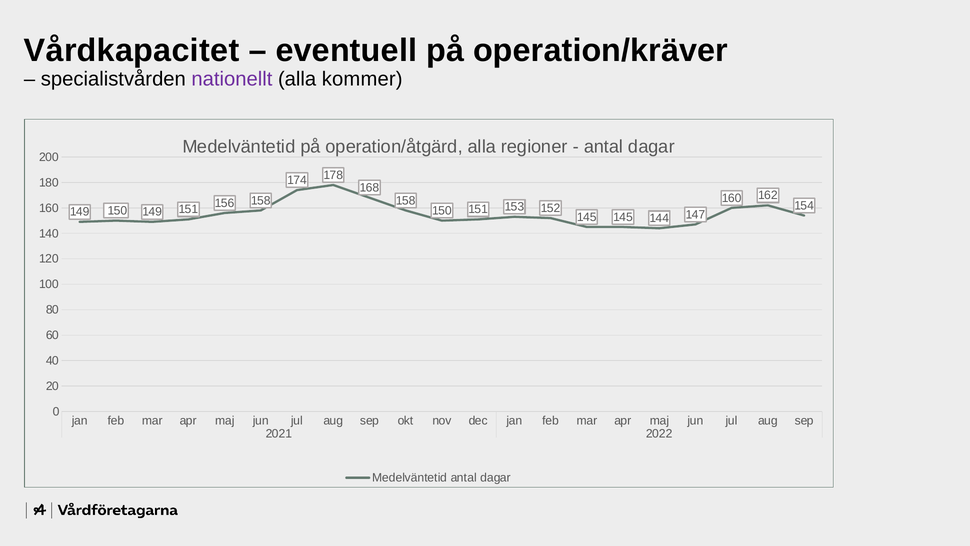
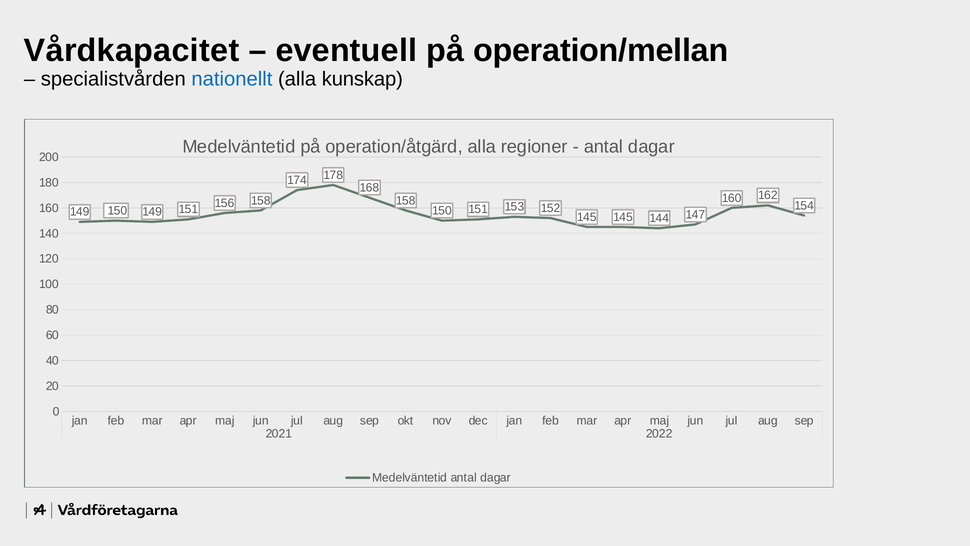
operation/kräver: operation/kräver -> operation/mellan (601, 50)
nationellt colour: purple -> blue (232, 79)
kommer: kommer -> kunskap (362, 79)
